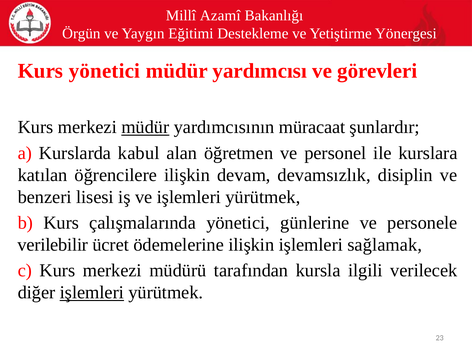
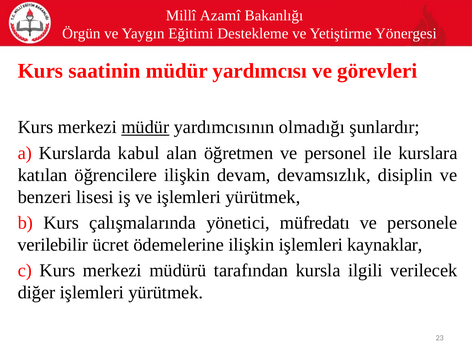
Kurs yönetici: yönetici -> saatinin (104, 71)
müracaat: müracaat -> olmadığı (312, 127)
günlerine: günlerine -> müfredatı (315, 223)
sağlamak: sağlamak -> kaynaklar (385, 245)
işlemleri underline: present -> none (92, 293)
